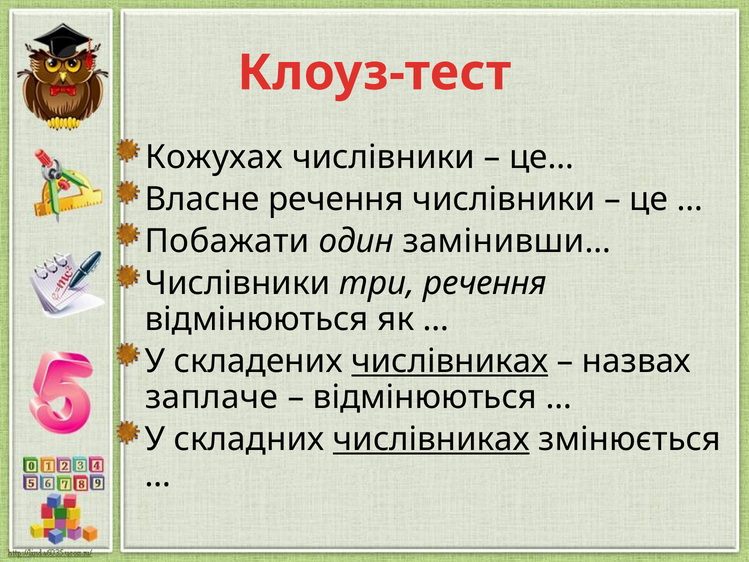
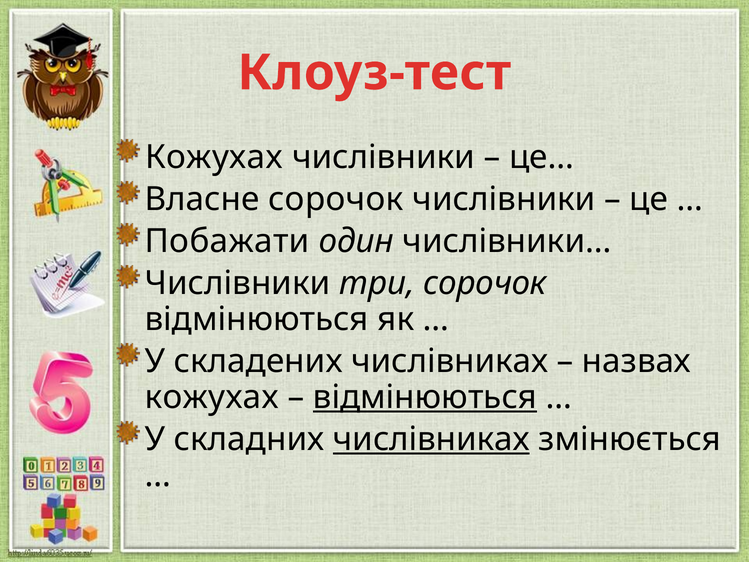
Власне речення: речення -> сорочок (336, 199)
замінивши…: замінивши… -> числівники… (507, 241)
три речення: речення -> сорочок (485, 283)
числівниках underline: present -> none (450, 361)
заплаче: заплаче -> кожухах (212, 397)
відмінюються underline: none -> present (425, 397)
